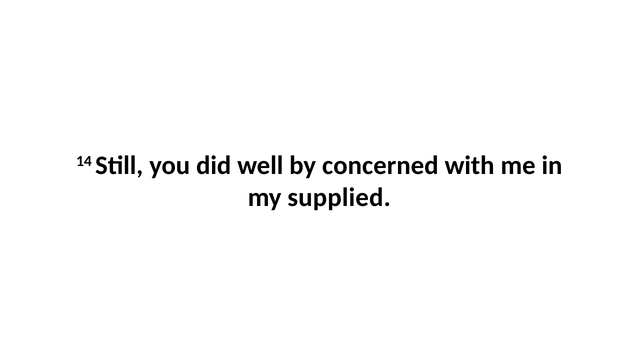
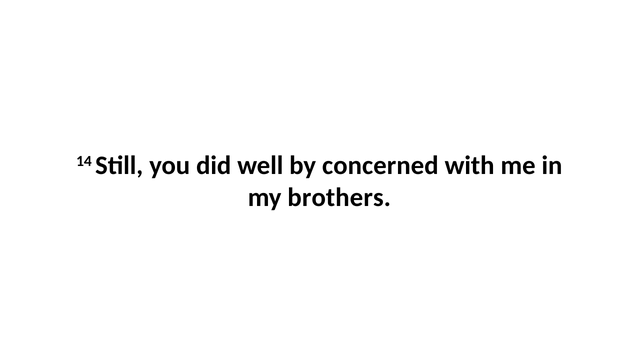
supplied: supplied -> brothers (339, 198)
